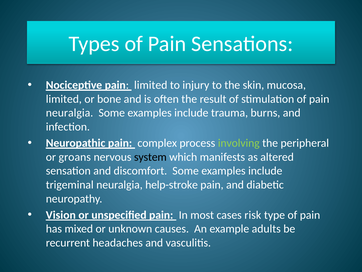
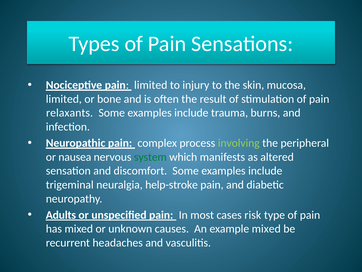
neuralgia: neuralgia -> relaxants (70, 113)
groans: groans -> nausea (75, 157)
system colour: black -> green (150, 157)
Vision: Vision -> Adults (61, 215)
example adults: adults -> mixed (266, 228)
